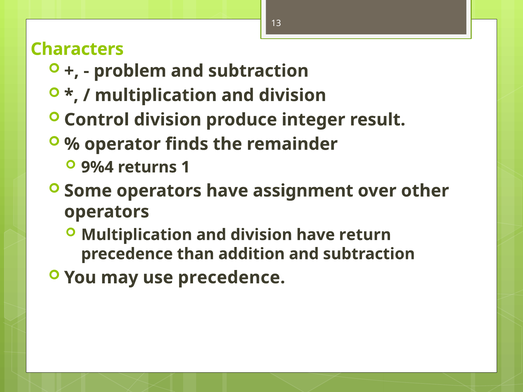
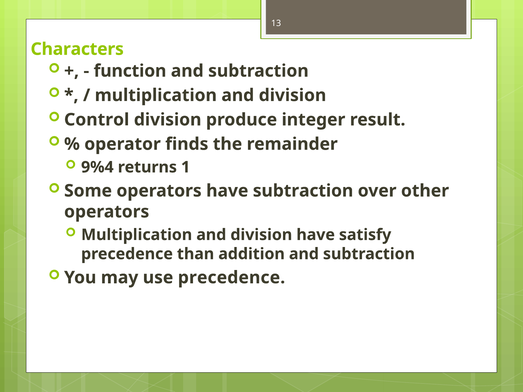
problem: problem -> function (130, 71)
have assignment: assignment -> subtraction (303, 191)
return: return -> satisfy (365, 235)
